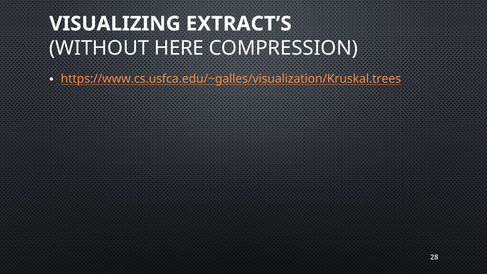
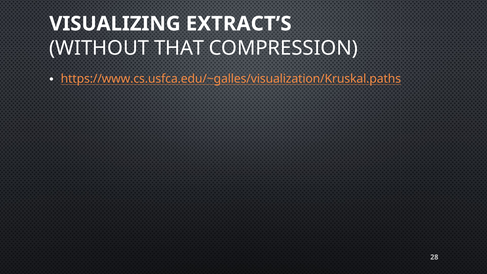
HERE: HERE -> THAT (179, 48)
https://www.cs.usfca.edu/~galles/visualization/Kruskal.trees: https://www.cs.usfca.edu/~galles/visualization/Kruskal.trees -> https://www.cs.usfca.edu/~galles/visualization/Kruskal.paths (231, 79)
